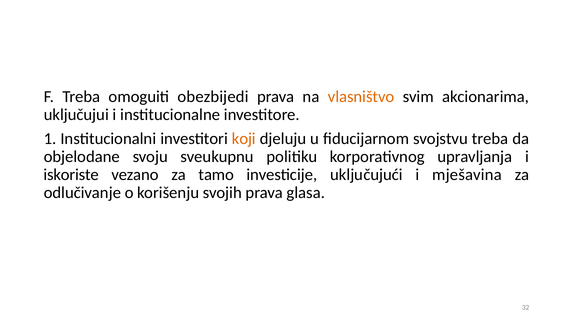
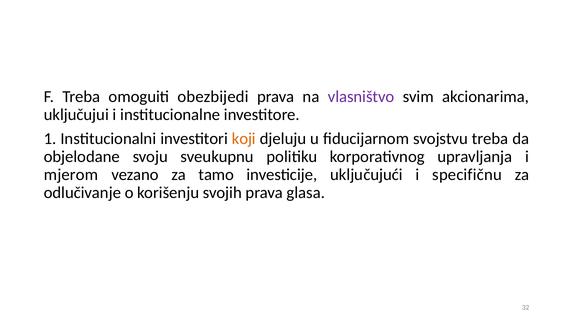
vlasništvo colour: orange -> purple (361, 97)
iskoriste: iskoriste -> mjerom (71, 175)
mješavina: mješavina -> specifičnu (467, 175)
